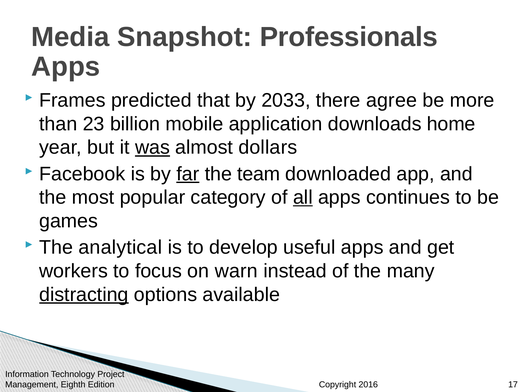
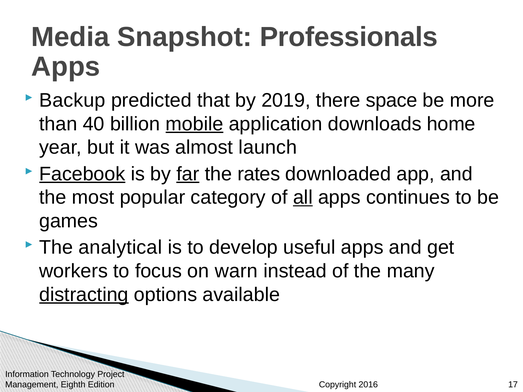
Frames: Frames -> Backup (72, 100)
2033: 2033 -> 2019 (286, 100)
agree: agree -> space (392, 100)
23: 23 -> 40 (94, 124)
mobile underline: none -> present (194, 124)
was underline: present -> none (152, 148)
dollars: dollars -> launch (268, 148)
Facebook underline: none -> present (82, 174)
team: team -> rates (259, 174)
